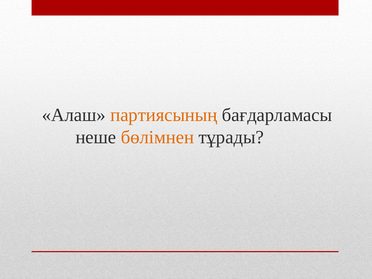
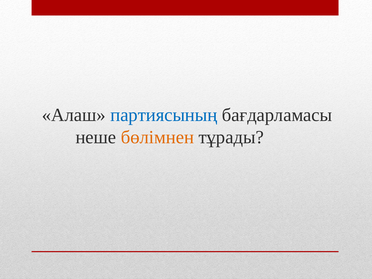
партиясының colour: orange -> blue (164, 115)
